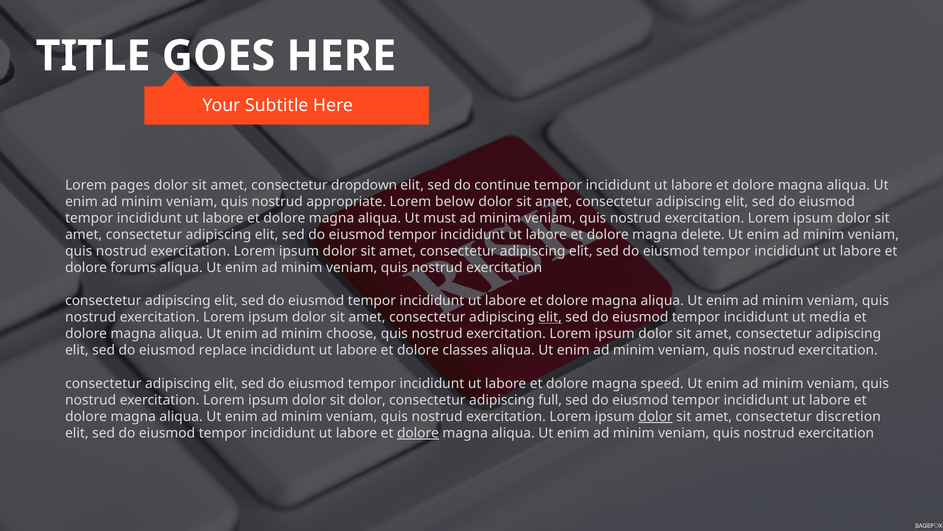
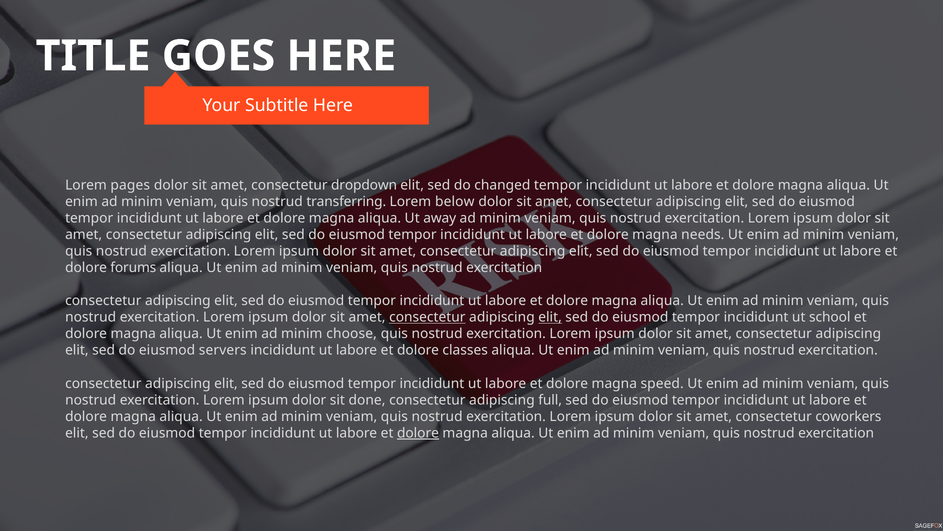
continue: continue -> changed (502, 185)
appropriate: appropriate -> transferring (346, 201)
must: must -> away (440, 218)
delete: delete -> needs (703, 234)
consectetur underline: none -> present (427, 317)
media: media -> school (830, 317)
replace: replace -> servers (223, 350)
sit dolor: dolor -> done (367, 400)
dolor underline: present -> none (655, 416)
discretion: discretion -> coworkers (848, 416)
